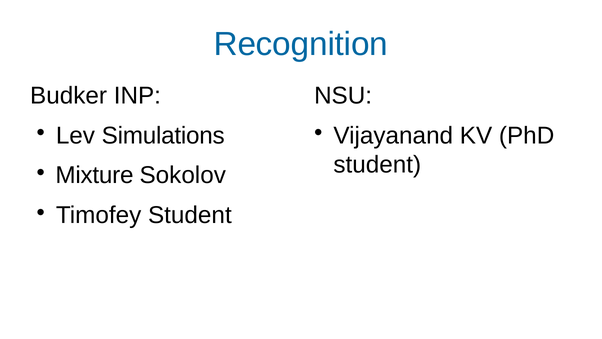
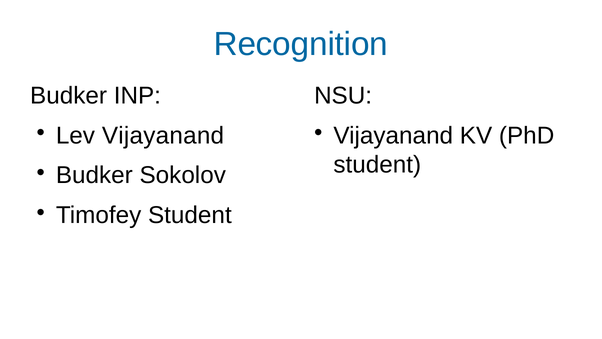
Lev Simulations: Simulations -> Vijayanand (163, 135)
Mixture: Mixture -> Budker (94, 175)
